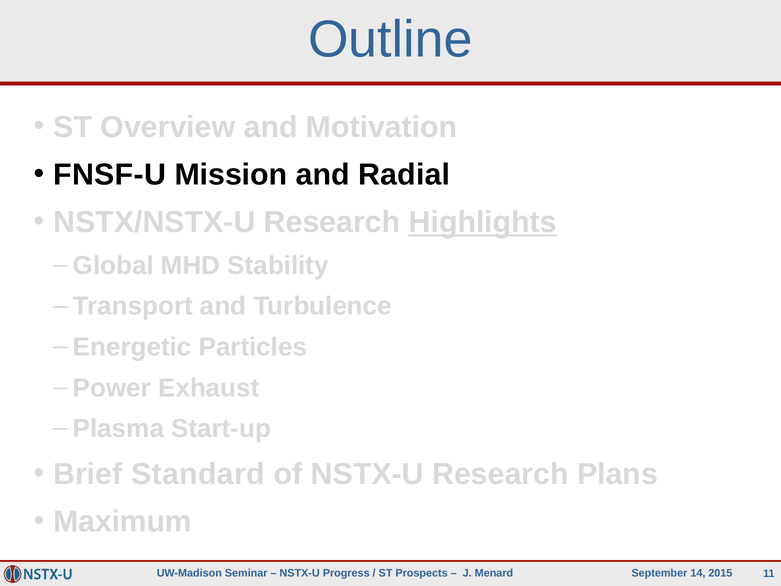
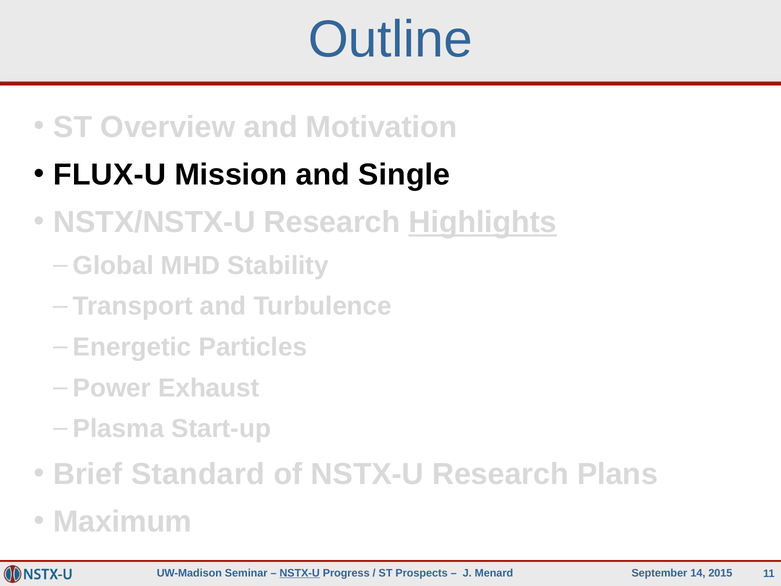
FNSF-U: FNSF-U -> FLUX-U (110, 175)
Radial: Radial -> Single (404, 175)
NSTX-U underline: none -> present (300, 573)
